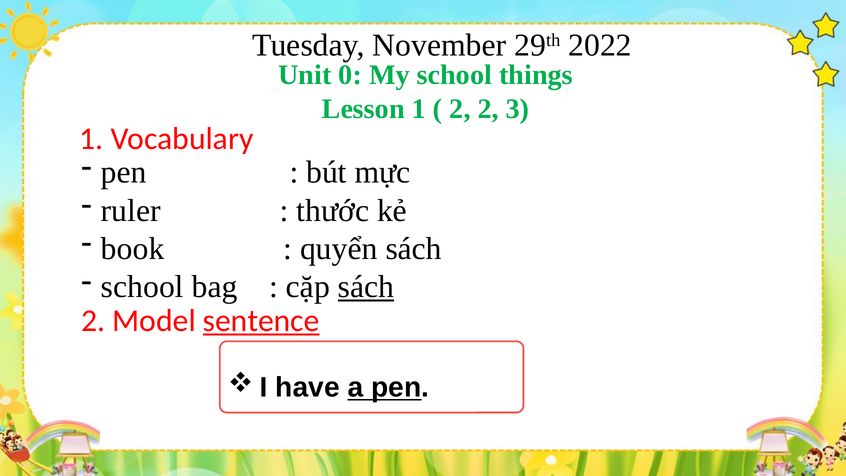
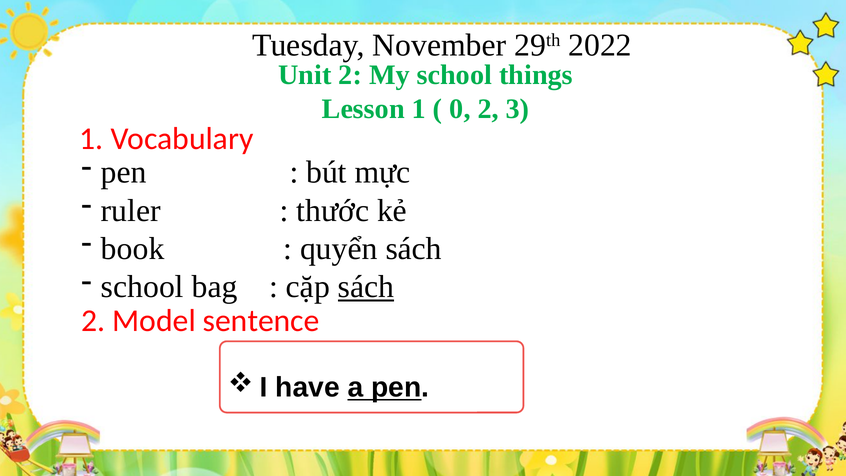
Unit 0: 0 -> 2 (350, 75)
2: 2 -> 0 (460, 109)
sentence underline: present -> none (261, 321)
